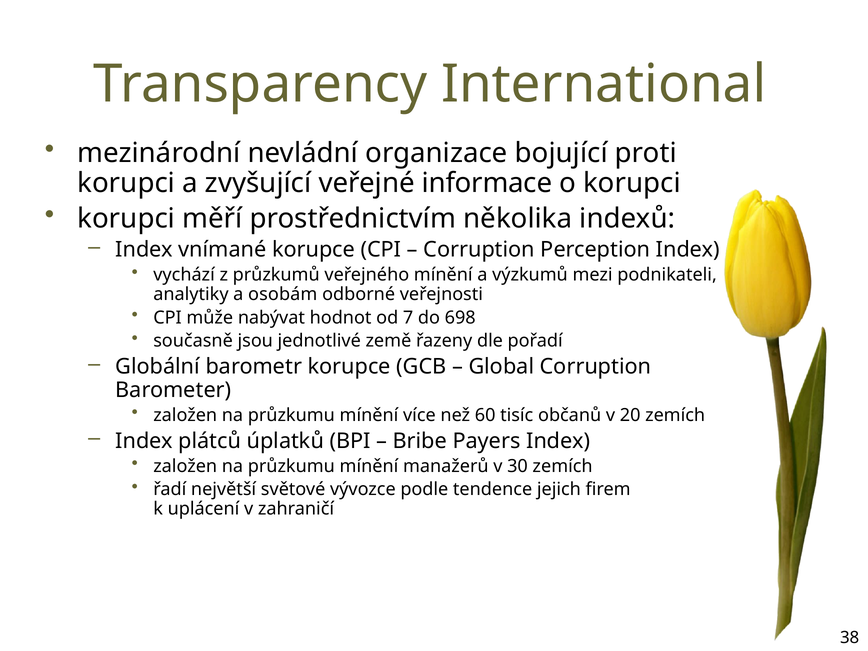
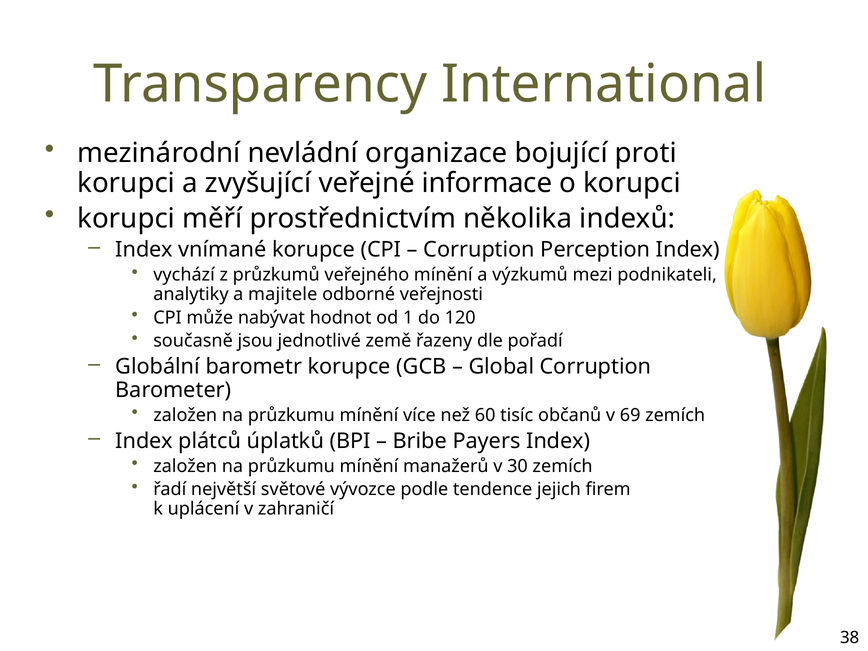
osobám: osobám -> majitele (283, 294)
7: 7 -> 1 (408, 318)
698: 698 -> 120 (460, 318)
20: 20 -> 69 (630, 415)
